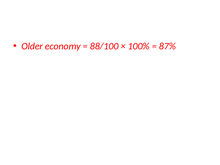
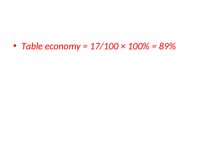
Older: Older -> Table (32, 46)
88/100: 88/100 -> 17/100 (104, 46)
87%: 87% -> 89% (167, 46)
